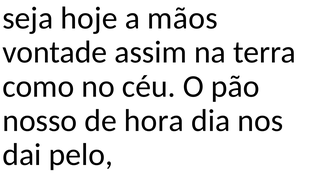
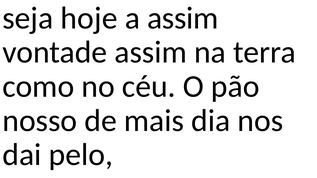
a mãos: mãos -> assim (183, 18)
hora: hora -> mais (154, 121)
